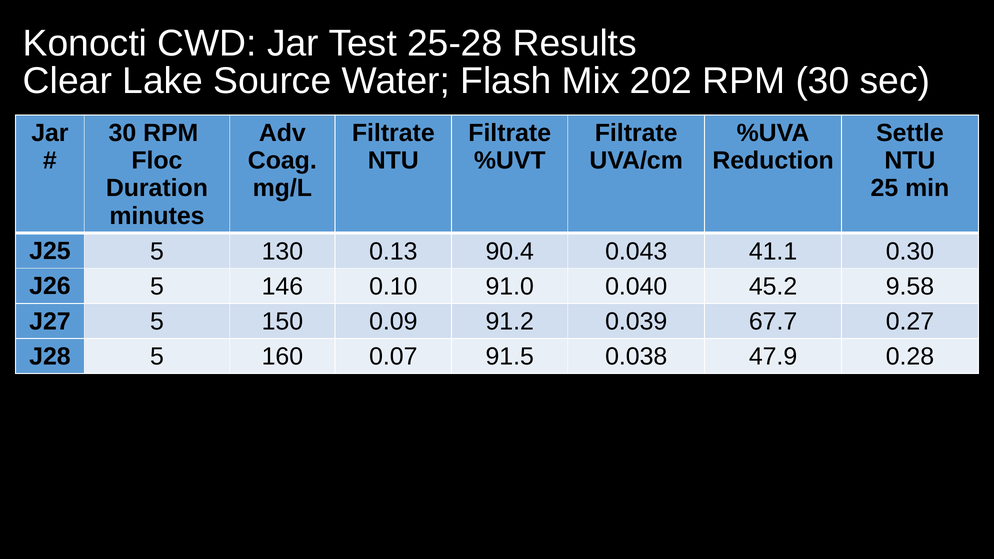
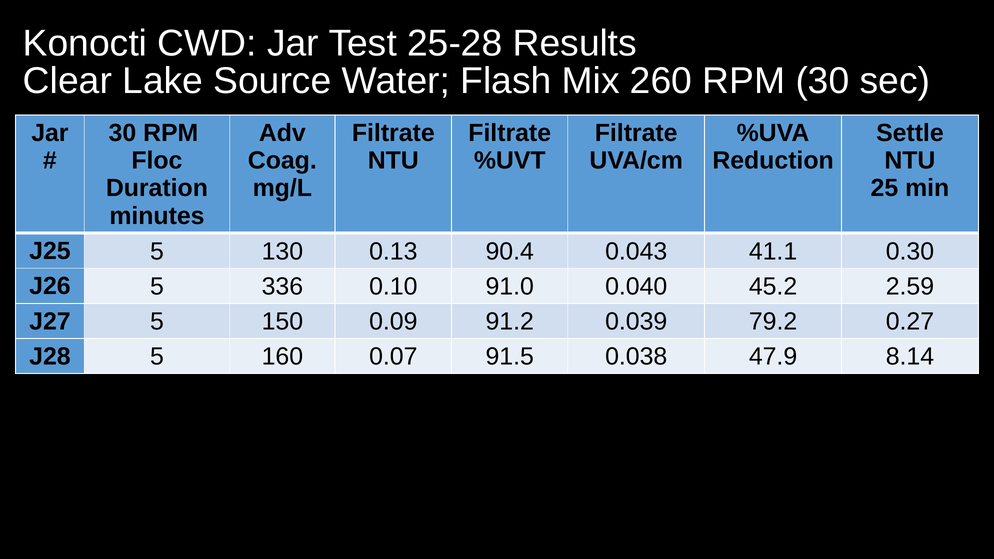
202: 202 -> 260 (661, 81)
146: 146 -> 336 (282, 287)
9.58: 9.58 -> 2.59 (910, 287)
67.7: 67.7 -> 79.2 (773, 322)
0.28: 0.28 -> 8.14 (910, 357)
